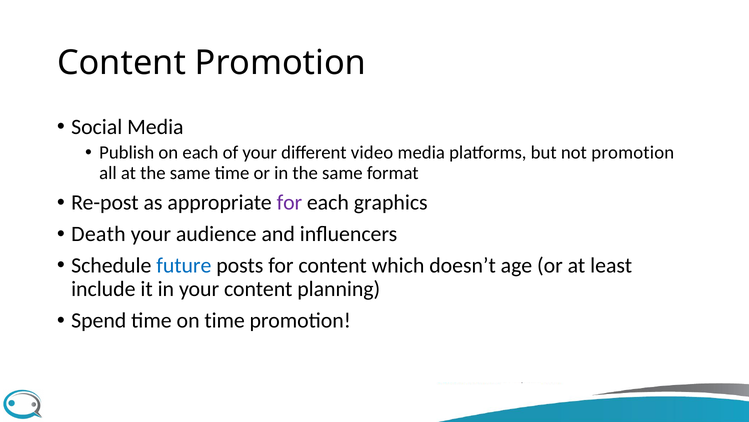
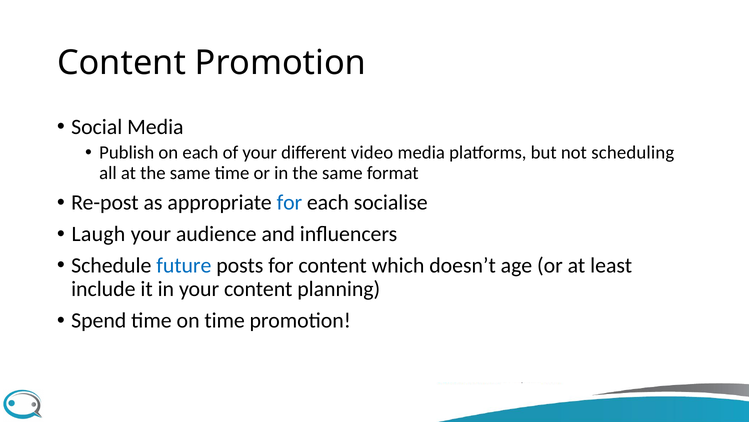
not promotion: promotion -> scheduling (633, 152)
for colour: purple -> blue (289, 202)
graphics: graphics -> socialise (391, 202)
Death: Death -> Laugh (98, 234)
